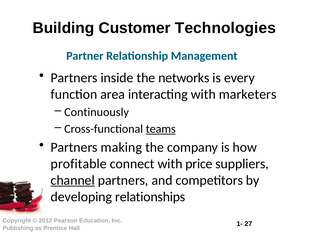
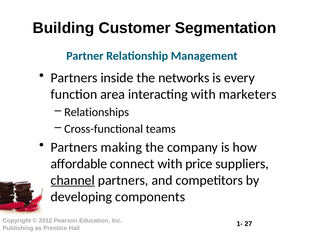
Technologies: Technologies -> Segmentation (226, 28)
Continuously: Continuously -> Relationships (97, 112)
teams underline: present -> none (161, 129)
profitable: profitable -> affordable (79, 164)
relationships: relationships -> components (150, 197)
